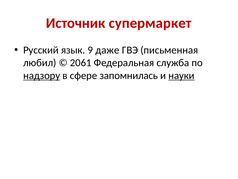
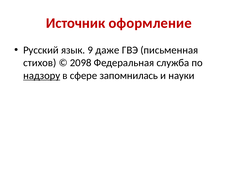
супермаркет: супермаркет -> оформление (150, 23)
любил: любил -> стихов (40, 63)
2061: 2061 -> 2098 (81, 63)
науки underline: present -> none (181, 75)
